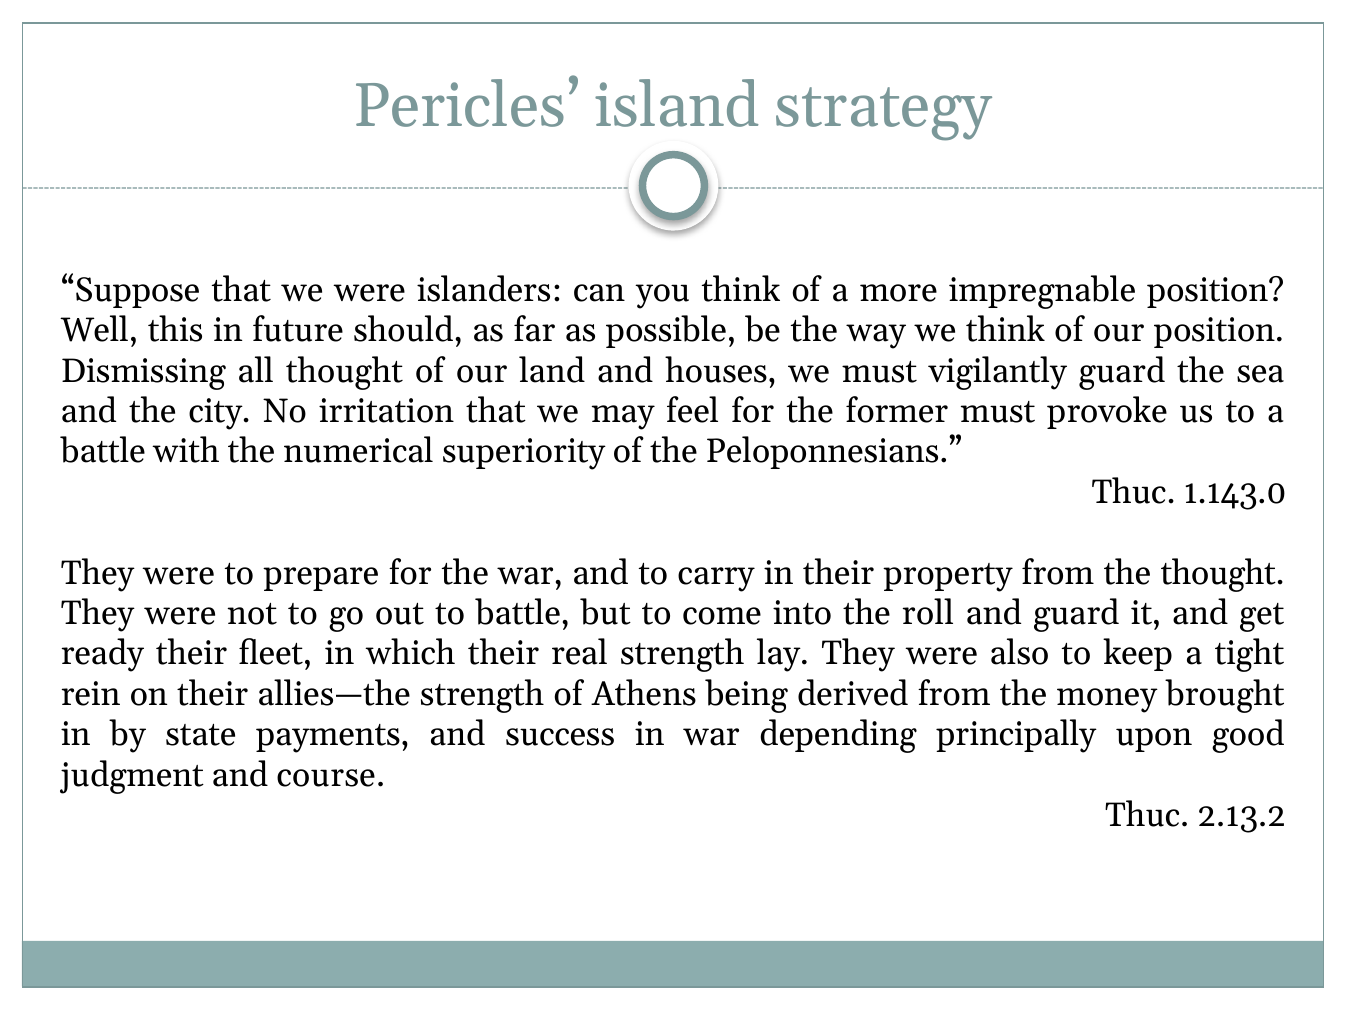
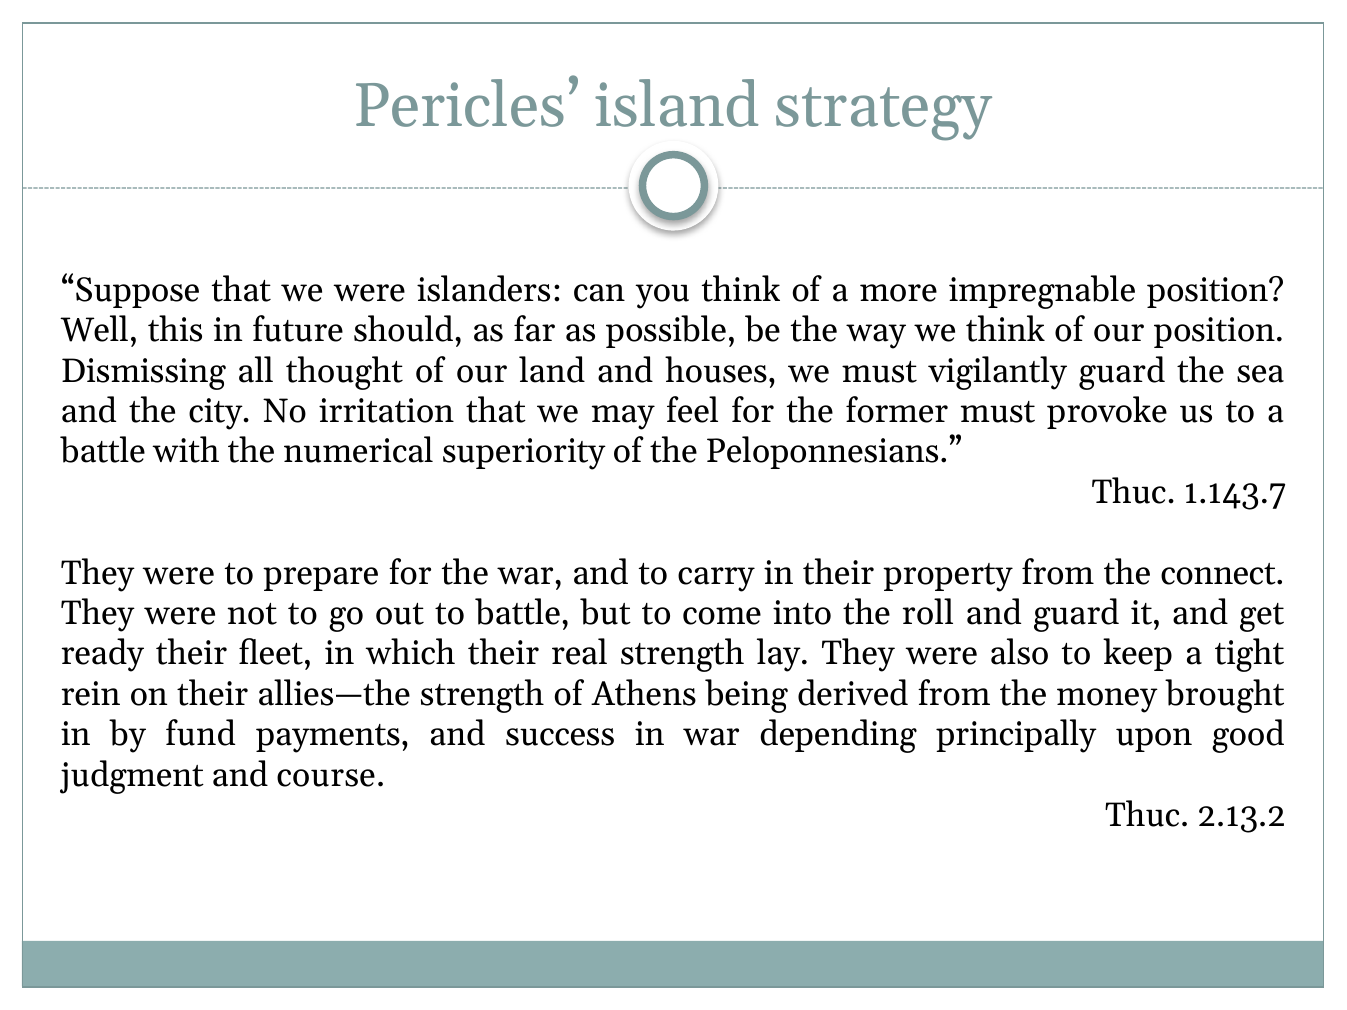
1.143.0: 1.143.0 -> 1.143.7 (1235, 492)
the thought: thought -> connect (1223, 573)
state: state -> fund (201, 735)
